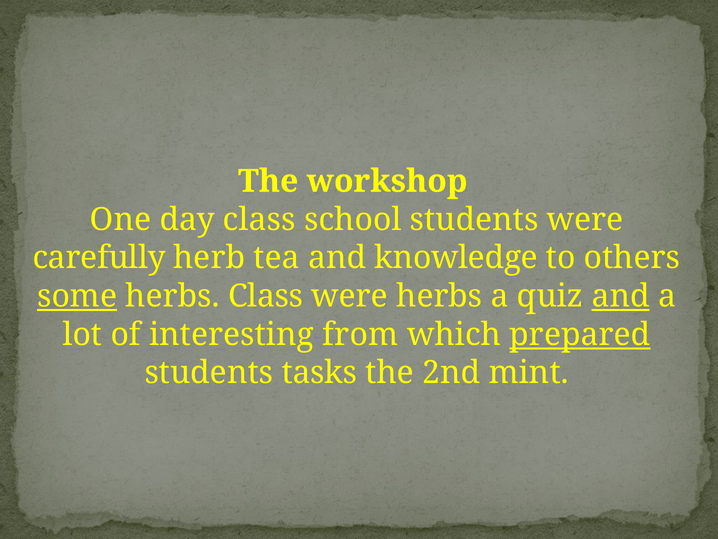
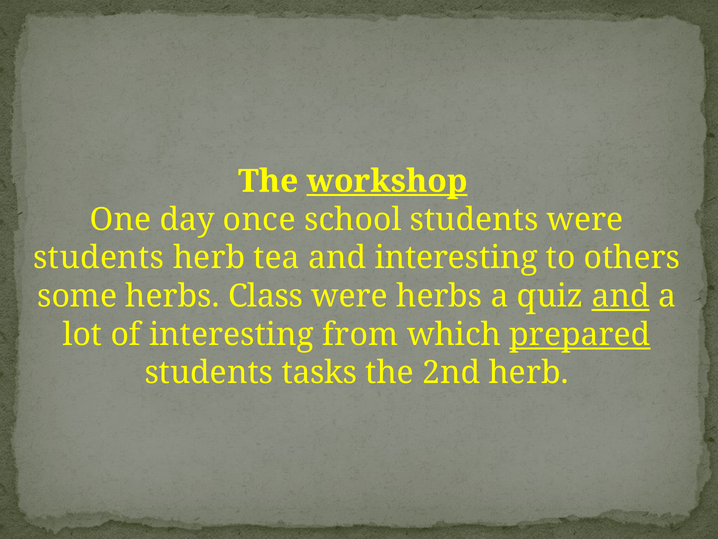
workshop underline: none -> present (387, 181)
day class: class -> once (259, 219)
carefully: carefully -> students (99, 258)
and knowledge: knowledge -> interesting (456, 258)
some underline: present -> none (77, 296)
2nd mint: mint -> herb (529, 373)
